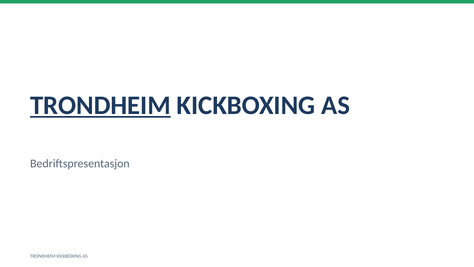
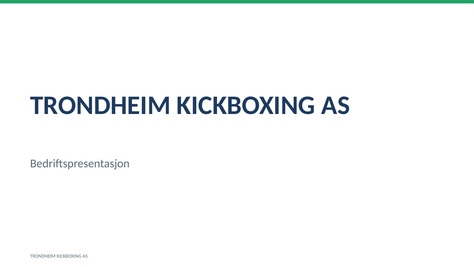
TRONDHEIM underline: present -> none (100, 105)
